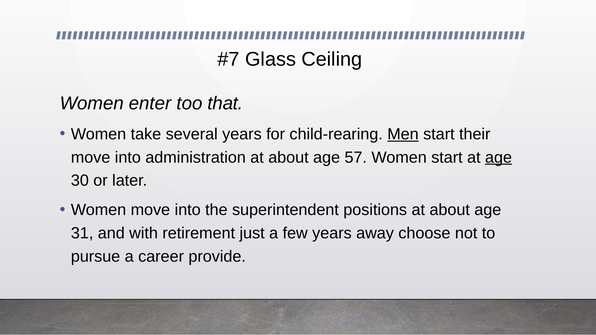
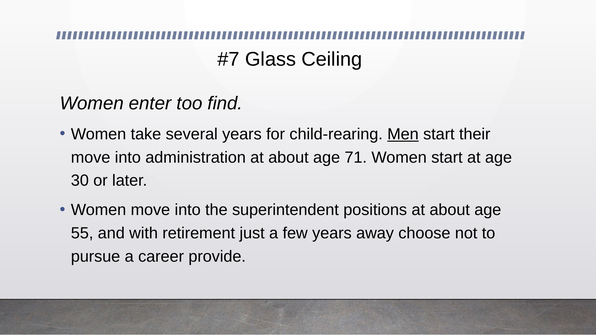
that: that -> find (225, 103)
57: 57 -> 71 (356, 157)
age underline: present -> none (499, 157)
31: 31 -> 55 (82, 233)
